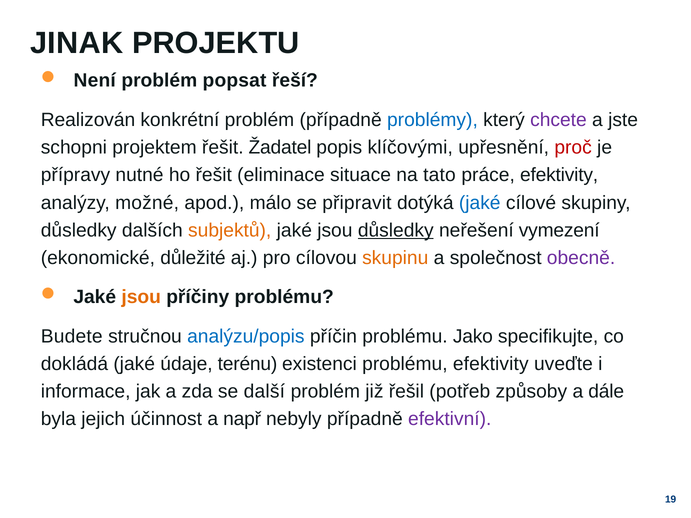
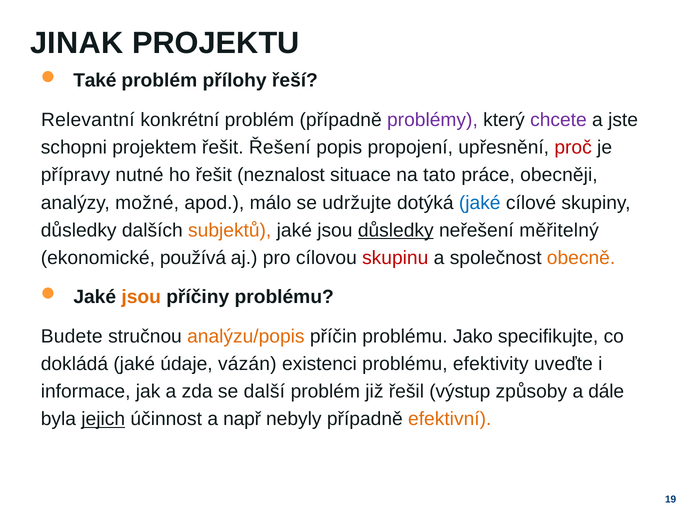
Není: Není -> Také (95, 81)
popsat: popsat -> přílohy (235, 81)
Realizován: Realizován -> Relevantní (88, 120)
problémy colour: blue -> purple (432, 120)
Žadatel: Žadatel -> Řešení (280, 148)
klíčovými: klíčovými -> propojení (410, 148)
eliminace: eliminace -> neznalost (281, 175)
práce efektivity: efektivity -> obecněji (559, 175)
připravit: připravit -> udržujte (357, 203)
vymezení: vymezení -> měřitelný (559, 230)
důležité: důležité -> používá (193, 258)
skupinu colour: orange -> red (395, 258)
obecně colour: purple -> orange (581, 258)
analýzu/popis colour: blue -> orange (246, 336)
terénu: terénu -> vázán (247, 364)
potřeb: potřeb -> výstup (460, 392)
jejich underline: none -> present (103, 419)
efektivní colour: purple -> orange (450, 419)
